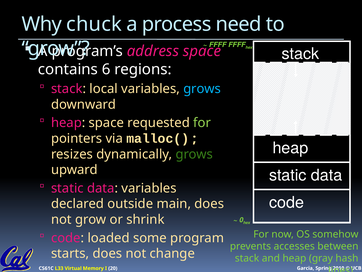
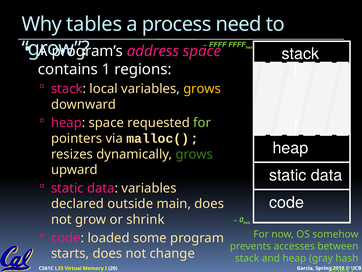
chuck: chuck -> tables (94, 24)
6: 6 -> 1 (106, 69)
grows colour: light blue -> yellow (202, 89)
